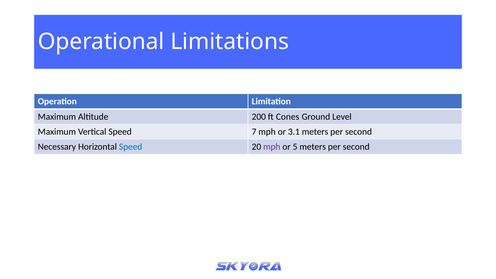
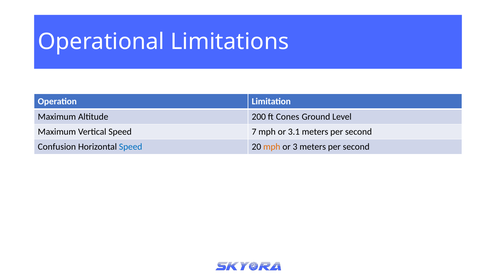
Necessary: Necessary -> Confusion (57, 147)
mph colour: purple -> orange (272, 147)
5: 5 -> 3 (295, 147)
